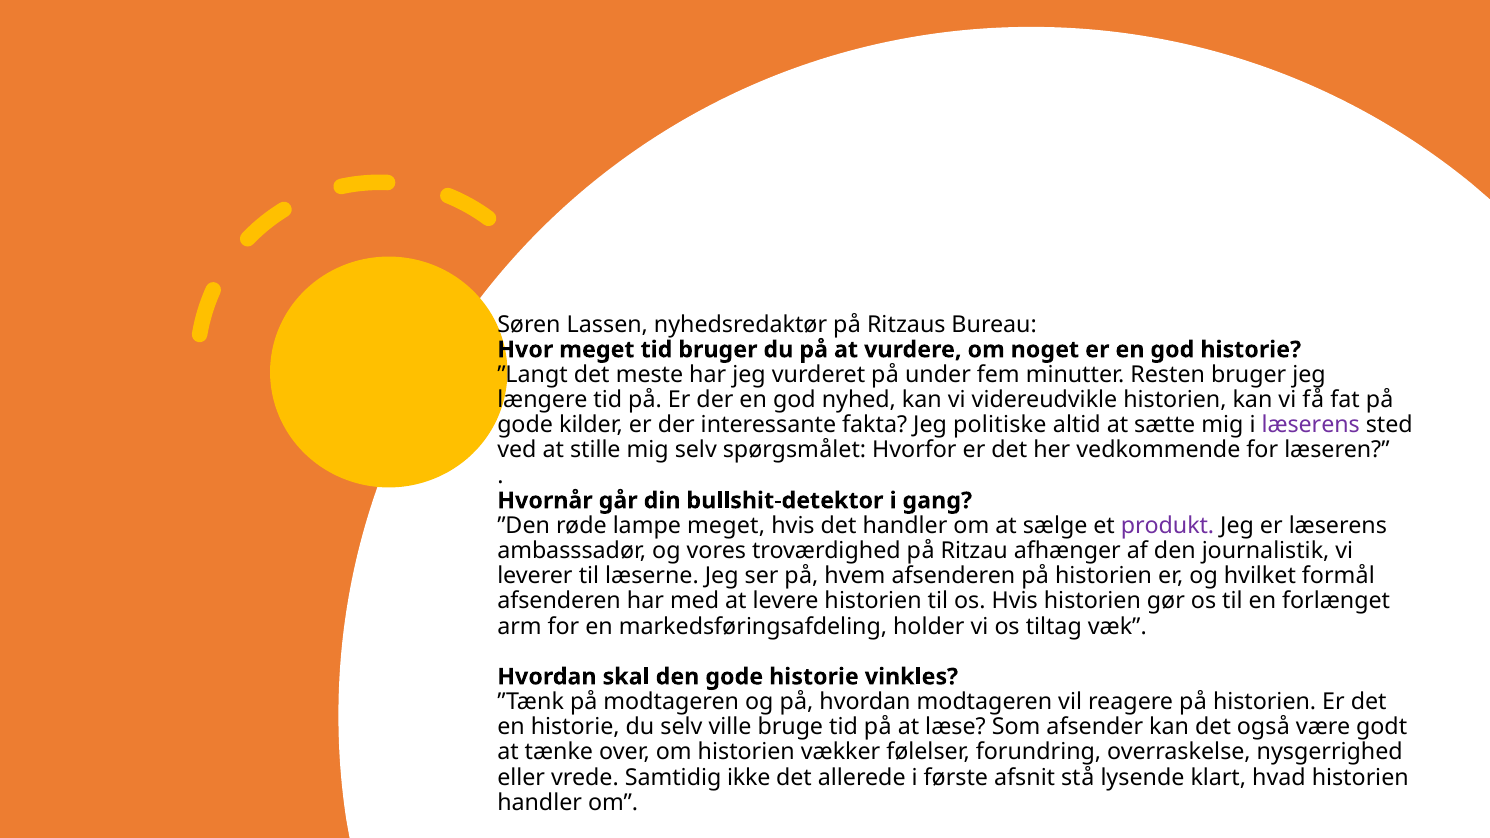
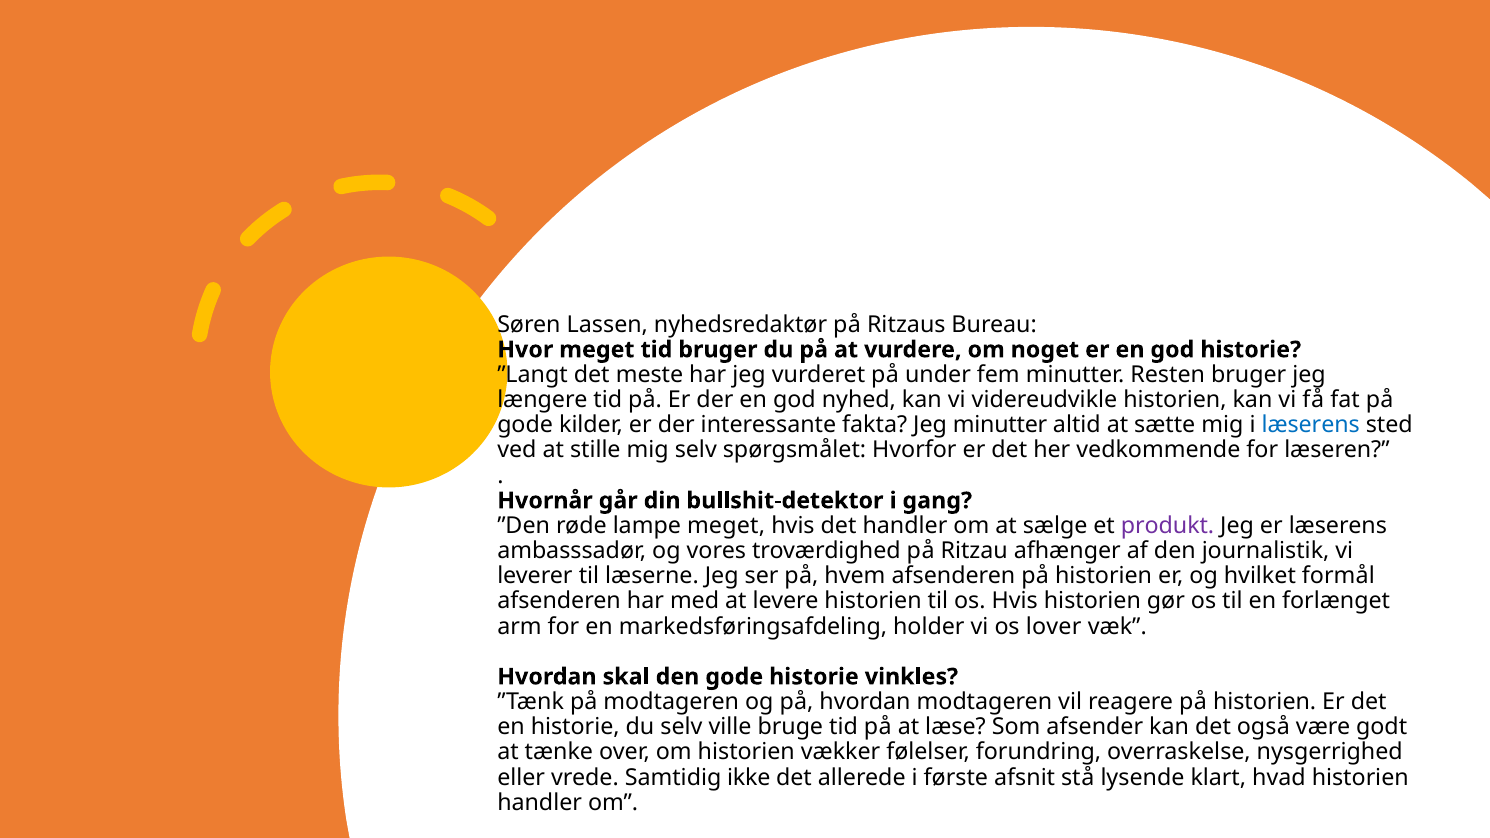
Jeg politiske: politiske -> minutter (1000, 425)
læserens colour: purple -> blue (1311, 425)
tiltag: tiltag -> lover (1054, 627)
